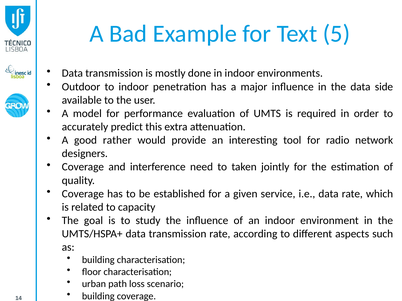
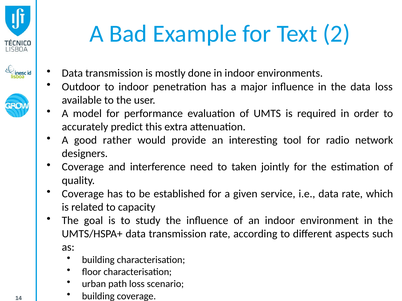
5: 5 -> 2 (336, 34)
data side: side -> loss (384, 87)
